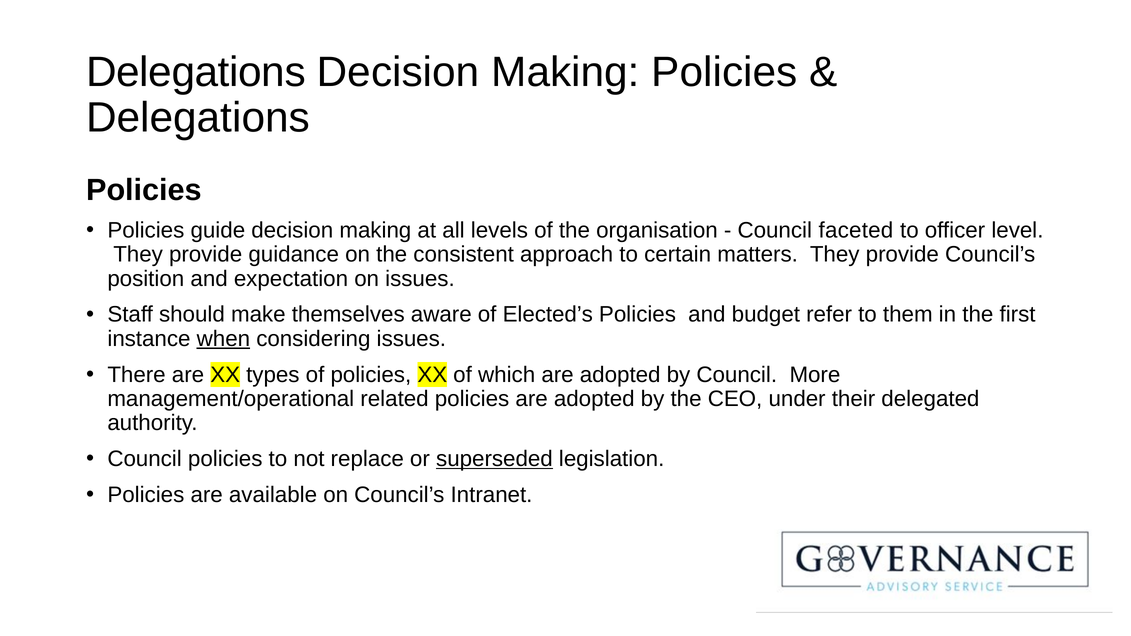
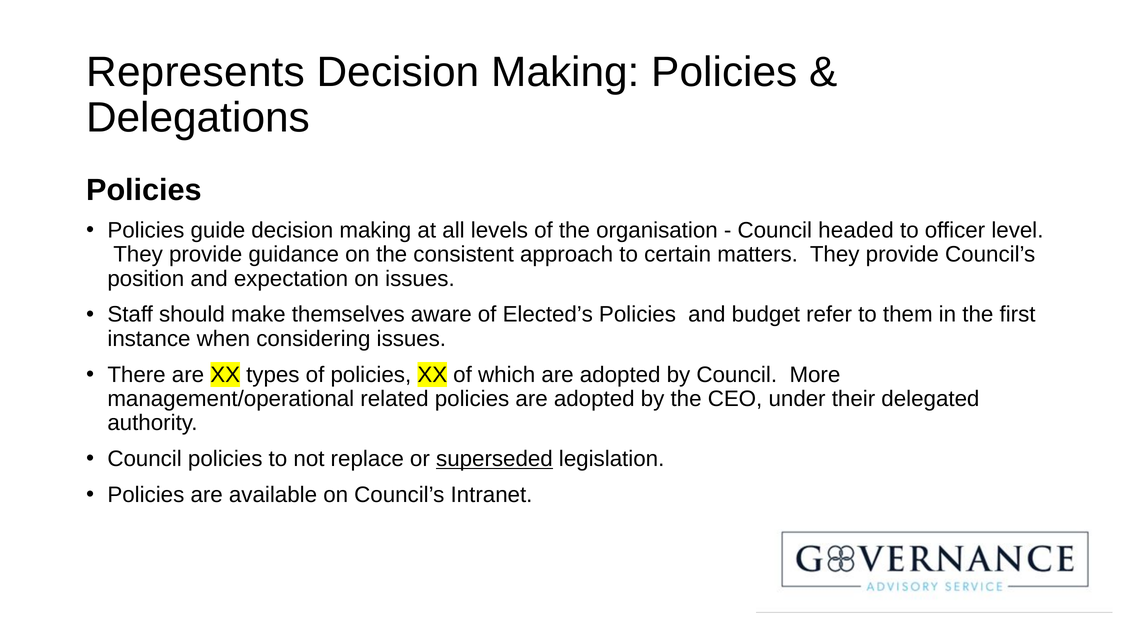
Delegations: Delegations -> Represents (196, 72)
faceted: faceted -> headed (856, 230)
when underline: present -> none (223, 339)
